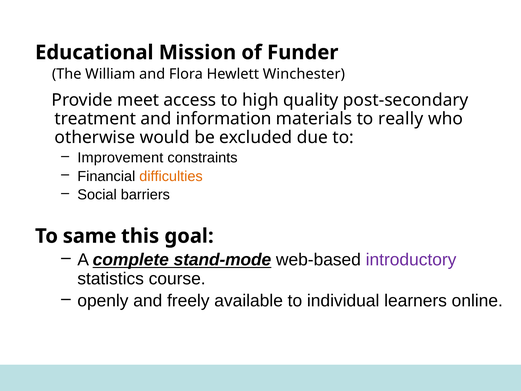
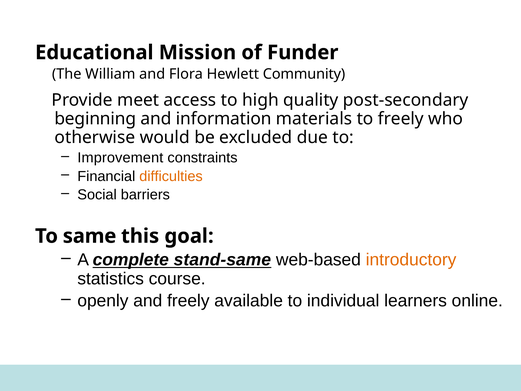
Winchester: Winchester -> Community (304, 74)
treatment: treatment -> beginning (95, 119)
to really: really -> freely (401, 119)
stand-mode: stand-mode -> stand-same (222, 260)
introductory colour: purple -> orange (411, 260)
